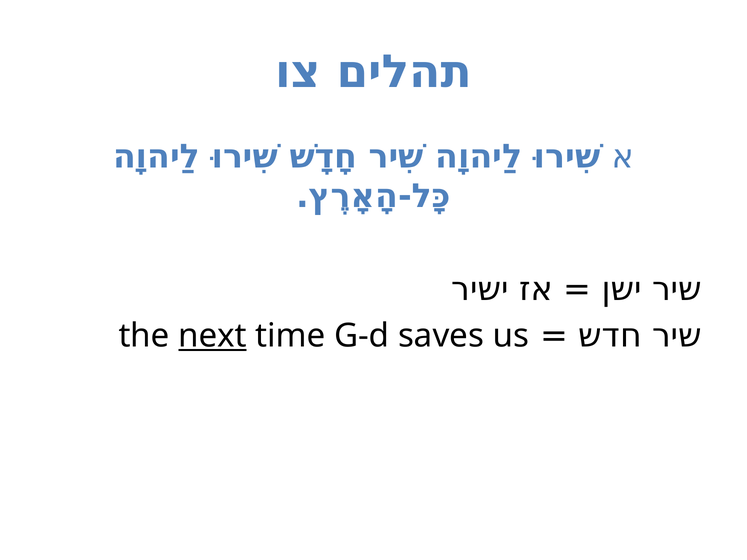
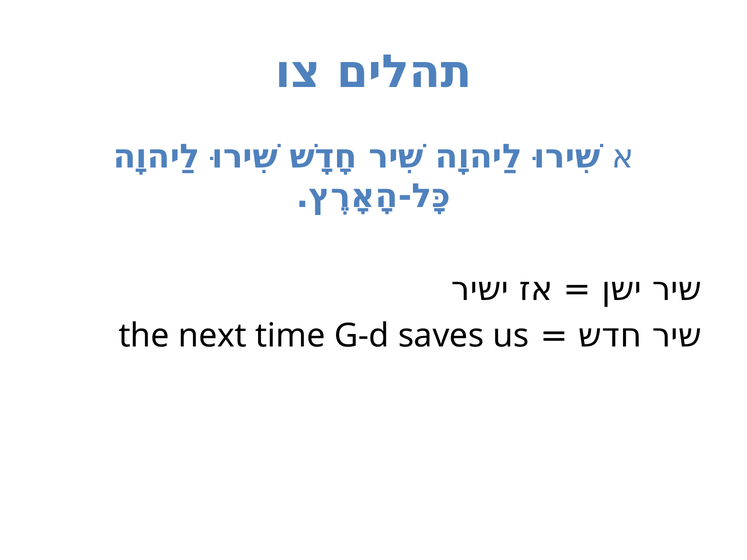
next underline: present -> none (212, 336)
